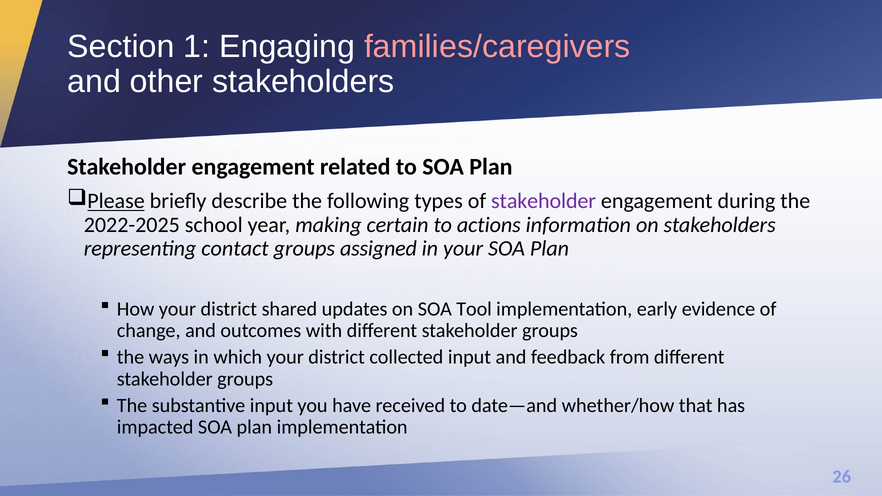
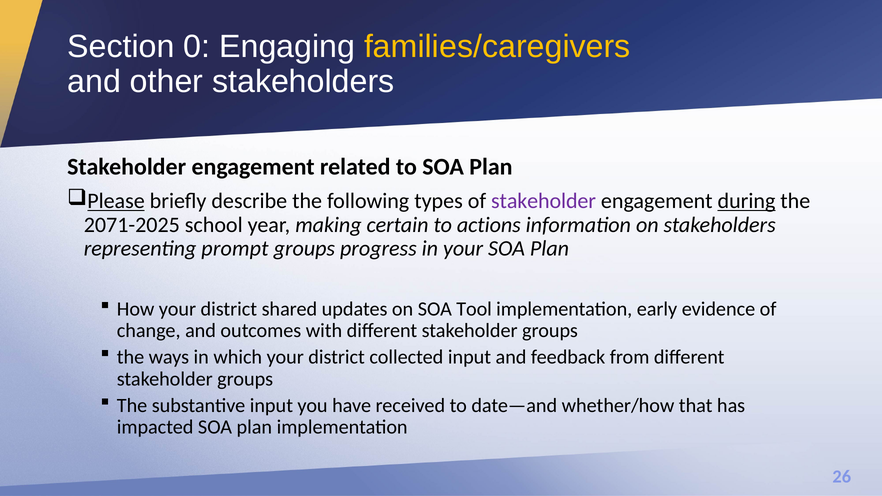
1: 1 -> 0 (197, 47)
families/caregivers colour: pink -> yellow (497, 47)
during underline: none -> present (746, 201)
2022-2025: 2022-2025 -> 2071-2025 (132, 225)
contact: contact -> prompt (235, 249)
assigned: assigned -> progress (378, 249)
